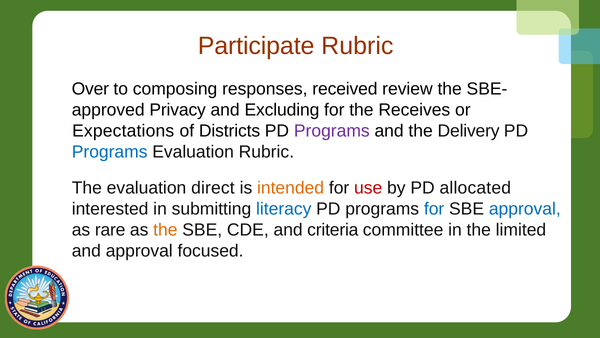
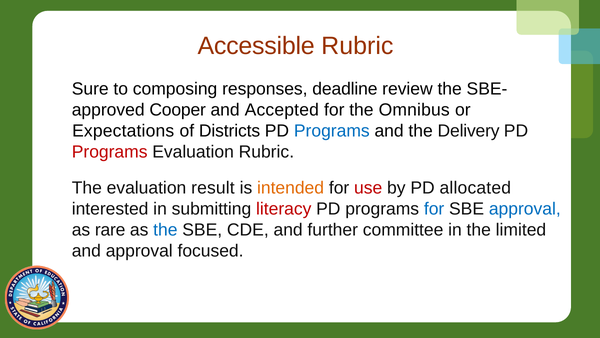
Participate: Participate -> Accessible (256, 46)
Over: Over -> Sure (90, 89)
received: received -> deadline (345, 89)
Privacy: Privacy -> Cooper (178, 110)
Excluding: Excluding -> Accepted (282, 110)
Receives: Receives -> Omnibus (414, 110)
Programs colour: purple -> blue (332, 131)
Programs colour: blue -> red (110, 152)
direct: direct -> result (213, 188)
literacy colour: blue -> red (284, 209)
the colour: orange -> blue (165, 230)
criteria: criteria -> further (333, 230)
